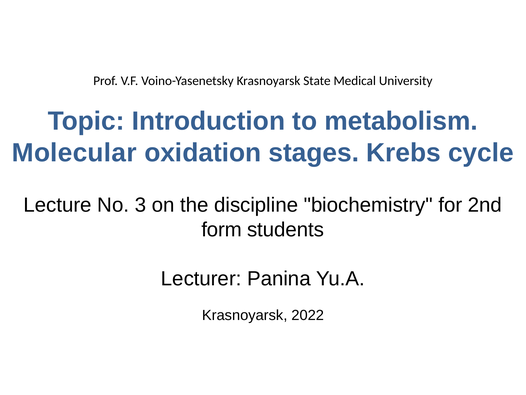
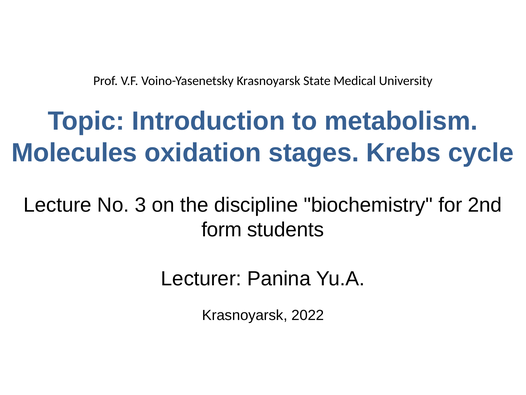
Molecular: Molecular -> Molecules (74, 153)
